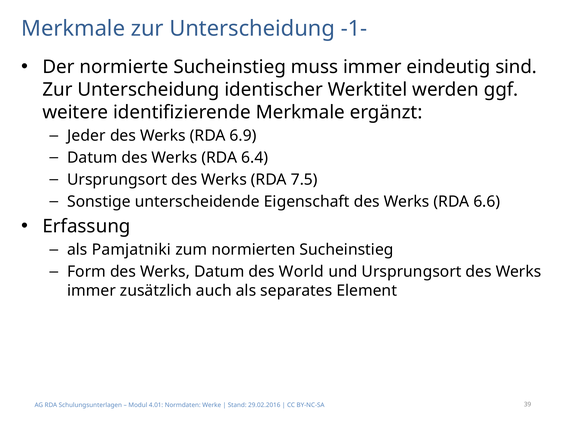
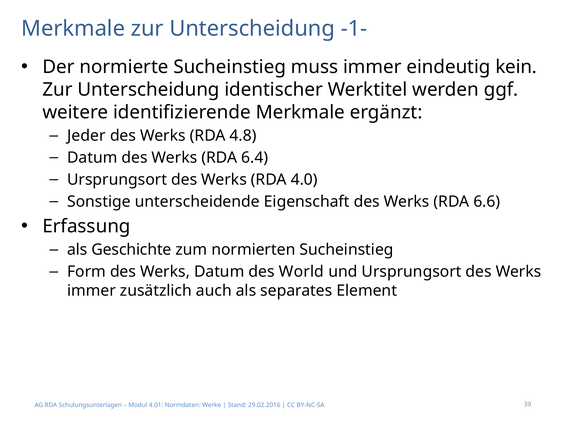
sind: sind -> kein (516, 67)
6.9: 6.9 -> 4.8 (243, 136)
7.5: 7.5 -> 4.0 (304, 180)
Pamjatniki: Pamjatniki -> Geschichte (132, 250)
